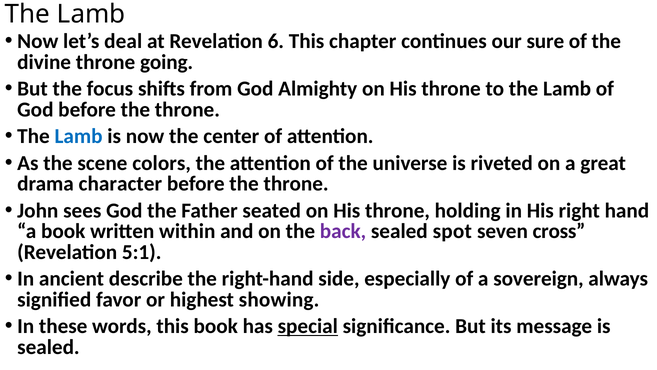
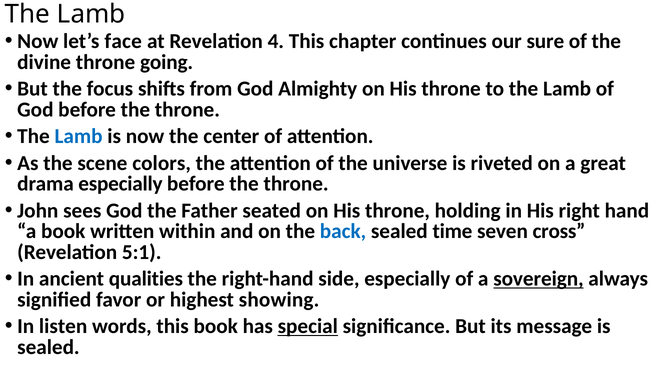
deal: deal -> face (123, 41)
6: 6 -> 4 (276, 41)
drama character: character -> especially (120, 184)
back colour: purple -> blue (343, 231)
spot: spot -> time (452, 231)
describe: describe -> qualities (146, 279)
sovereign underline: none -> present (538, 279)
these: these -> listen (63, 326)
